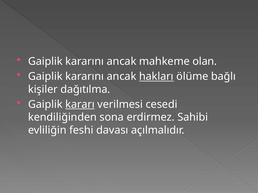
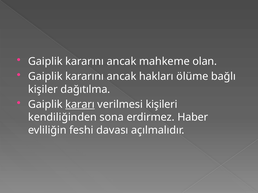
hakları underline: present -> none (156, 77)
cesedi: cesedi -> kişileri (162, 105)
Sahibi: Sahibi -> Haber (193, 118)
